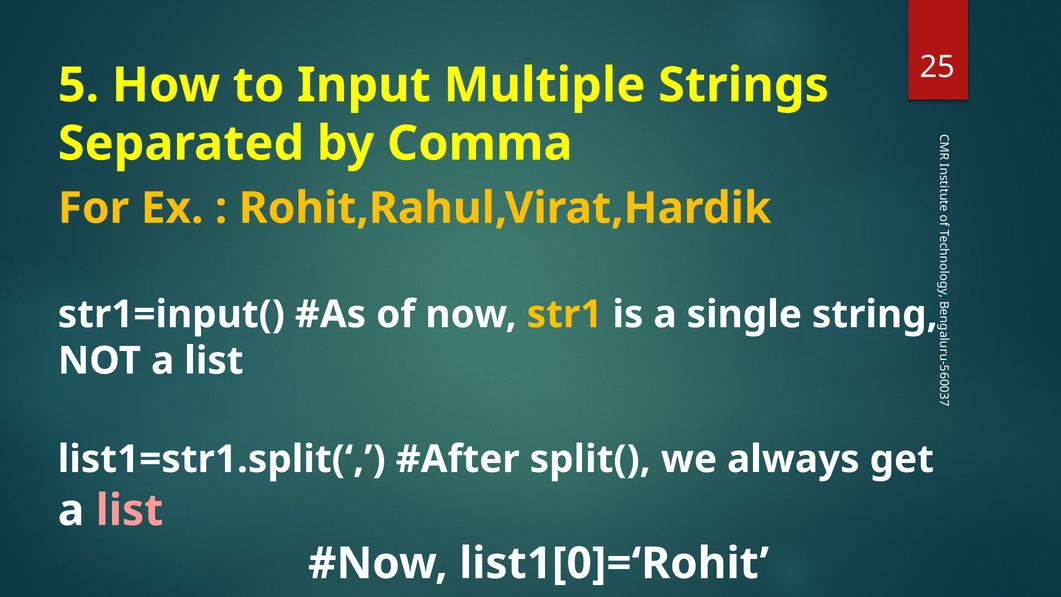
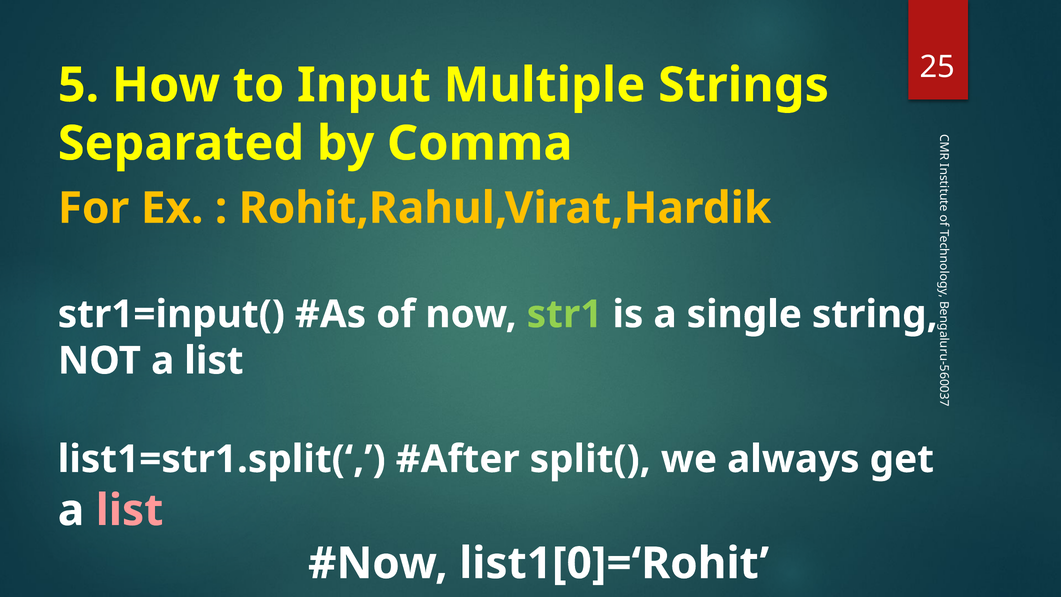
str1 colour: yellow -> light green (565, 314)
